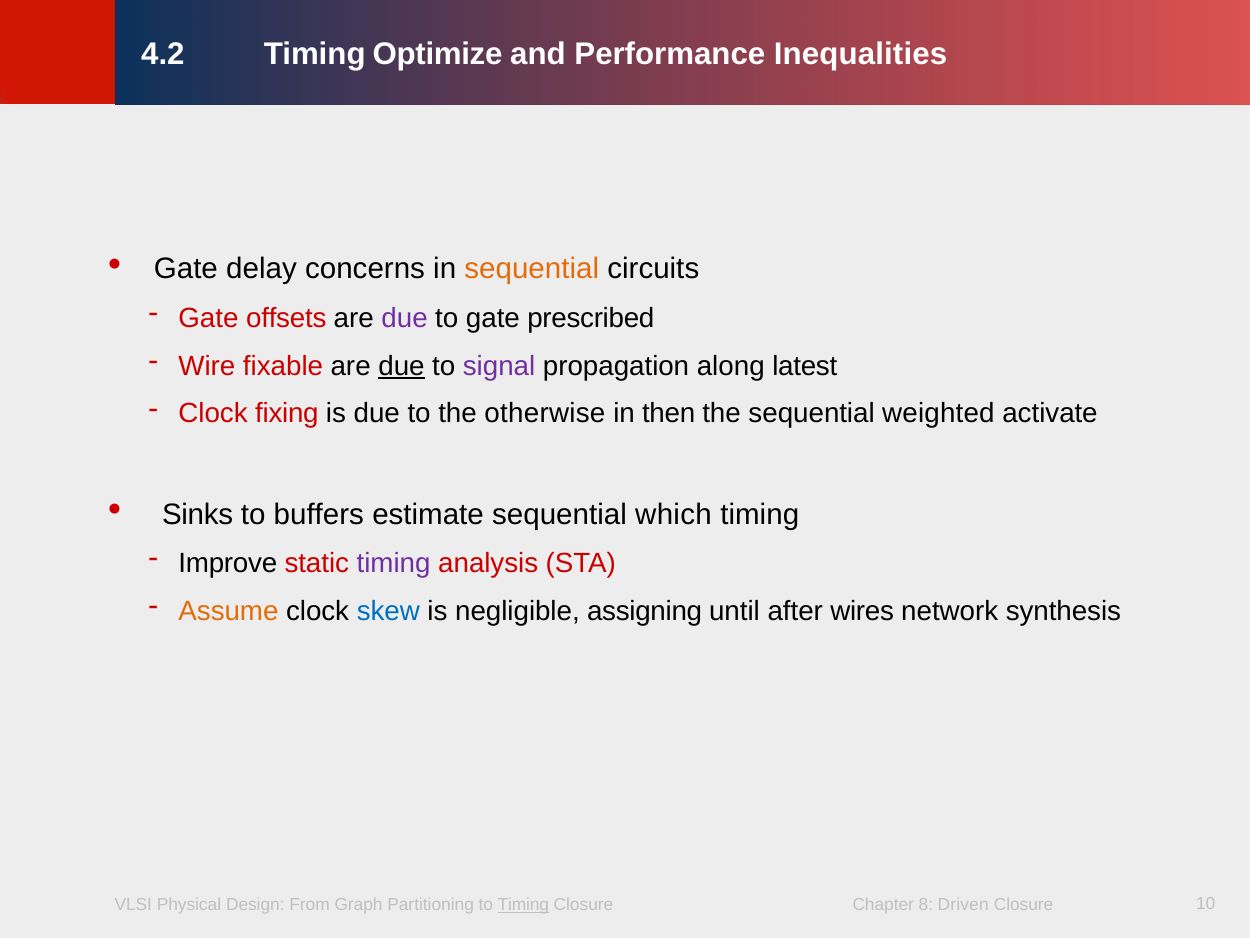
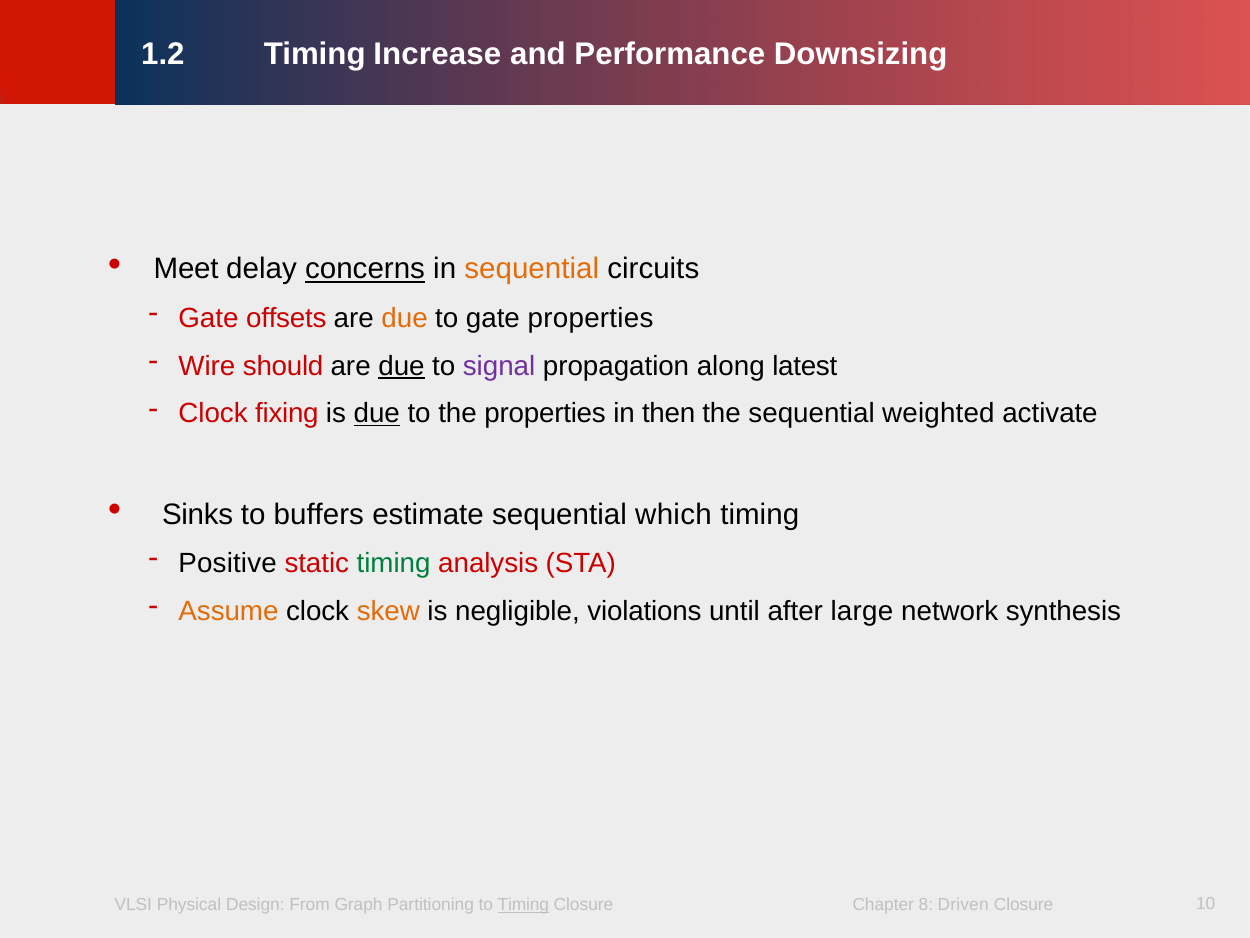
4.2: 4.2 -> 1.2 (163, 54)
Optimize: Optimize -> Increase (437, 54)
Inequalities: Inequalities -> Downsizing (861, 54)
Gate: Gate -> Meet (186, 269)
concerns underline: none -> present (365, 269)
due colour: purple -> orange (405, 318)
gate prescribed: prescribed -> properties (591, 318)
fixable: fixable -> should (283, 366)
due underline: none -> present (377, 413)
the otherwise: otherwise -> properties (545, 413)
Improve: Improve -> Positive (228, 563)
timing colour: purple -> green (394, 563)
skew colour: blue -> orange (388, 611)
assigning: assigning -> violations (645, 611)
wires: wires -> large (862, 611)
